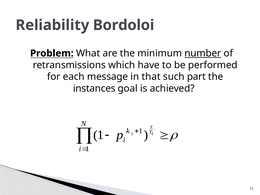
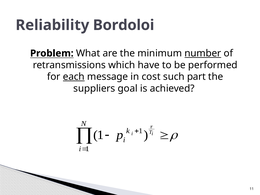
each underline: none -> present (74, 77)
that: that -> cost (151, 77)
instances: instances -> suppliers (94, 88)
